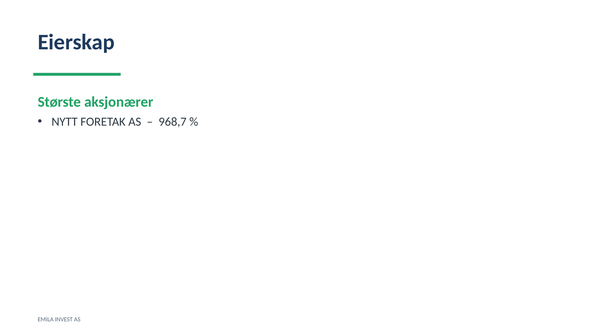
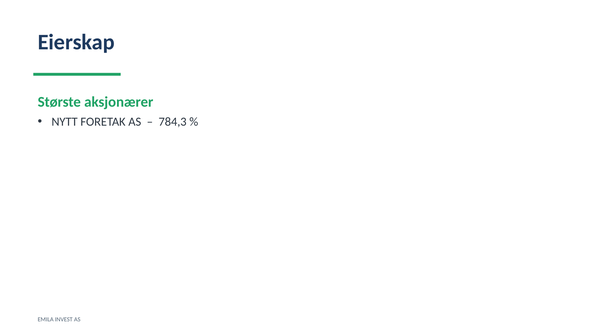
968,7: 968,7 -> 784,3 (173, 122)
